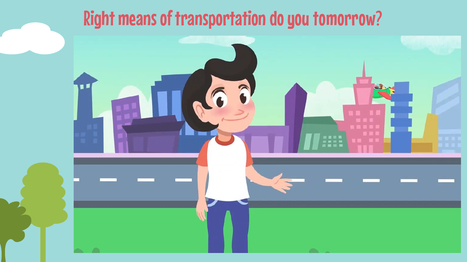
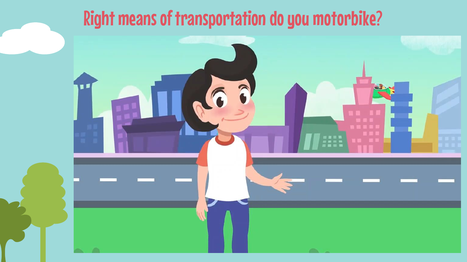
tomorrow: tomorrow -> motorbike (348, 19)
